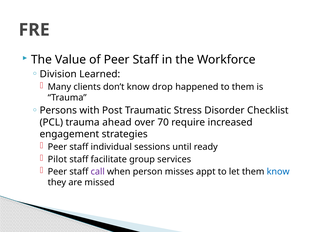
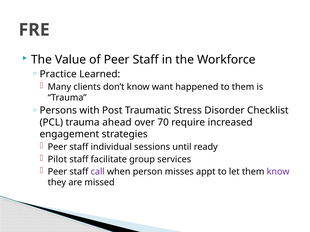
Division: Division -> Practice (58, 74)
drop: drop -> want (162, 87)
know colour: blue -> purple (278, 172)
